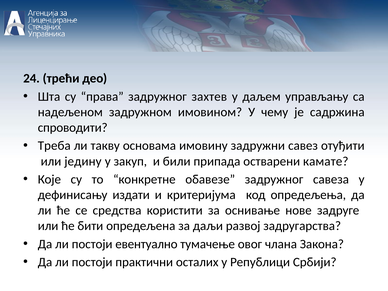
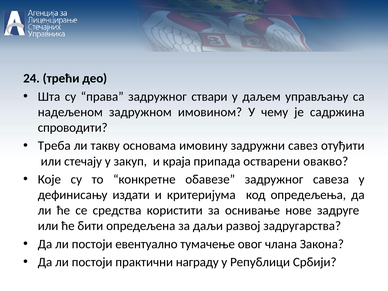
захтев: захтев -> ствари (209, 97)
једину: једину -> стечају (83, 161)
били: били -> краја (177, 161)
камате: камате -> овакво (326, 161)
осталих: осталих -> награду (197, 262)
